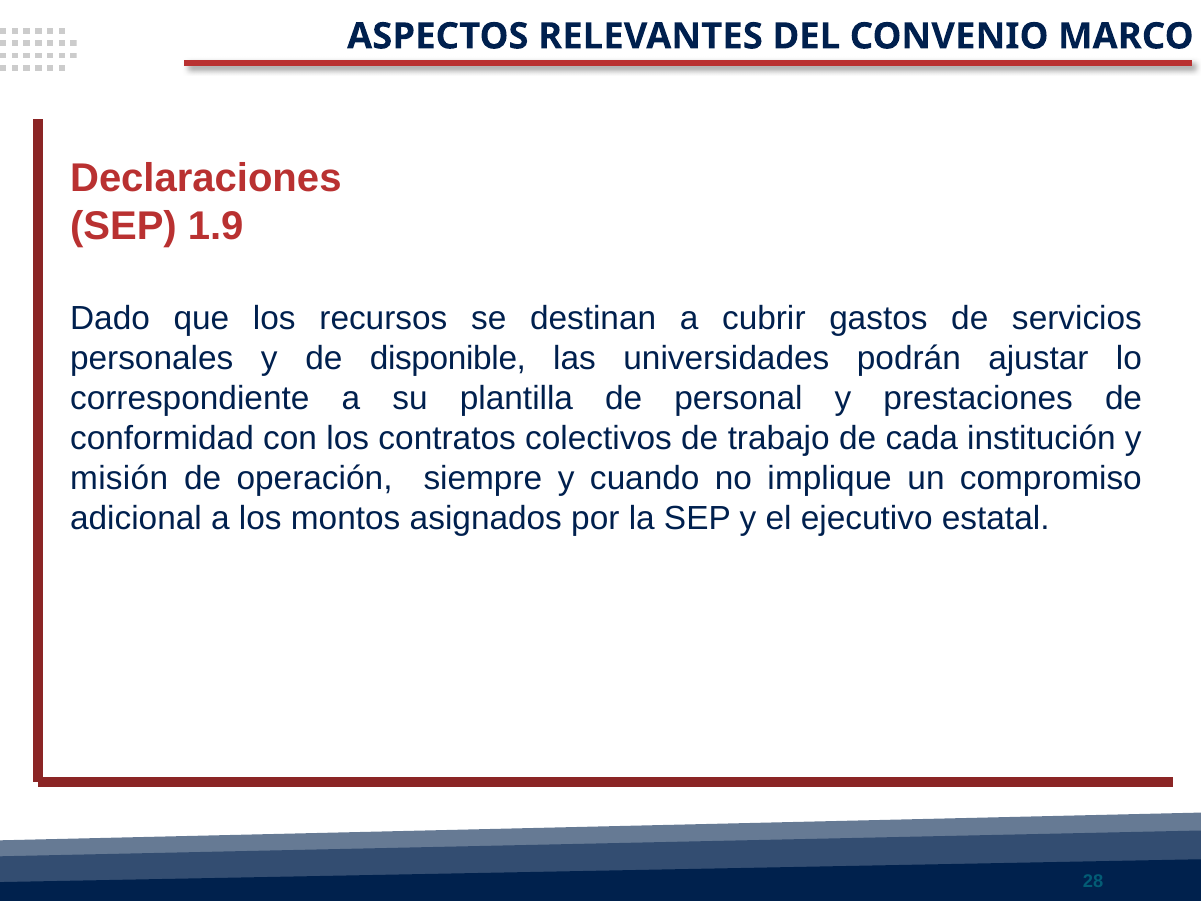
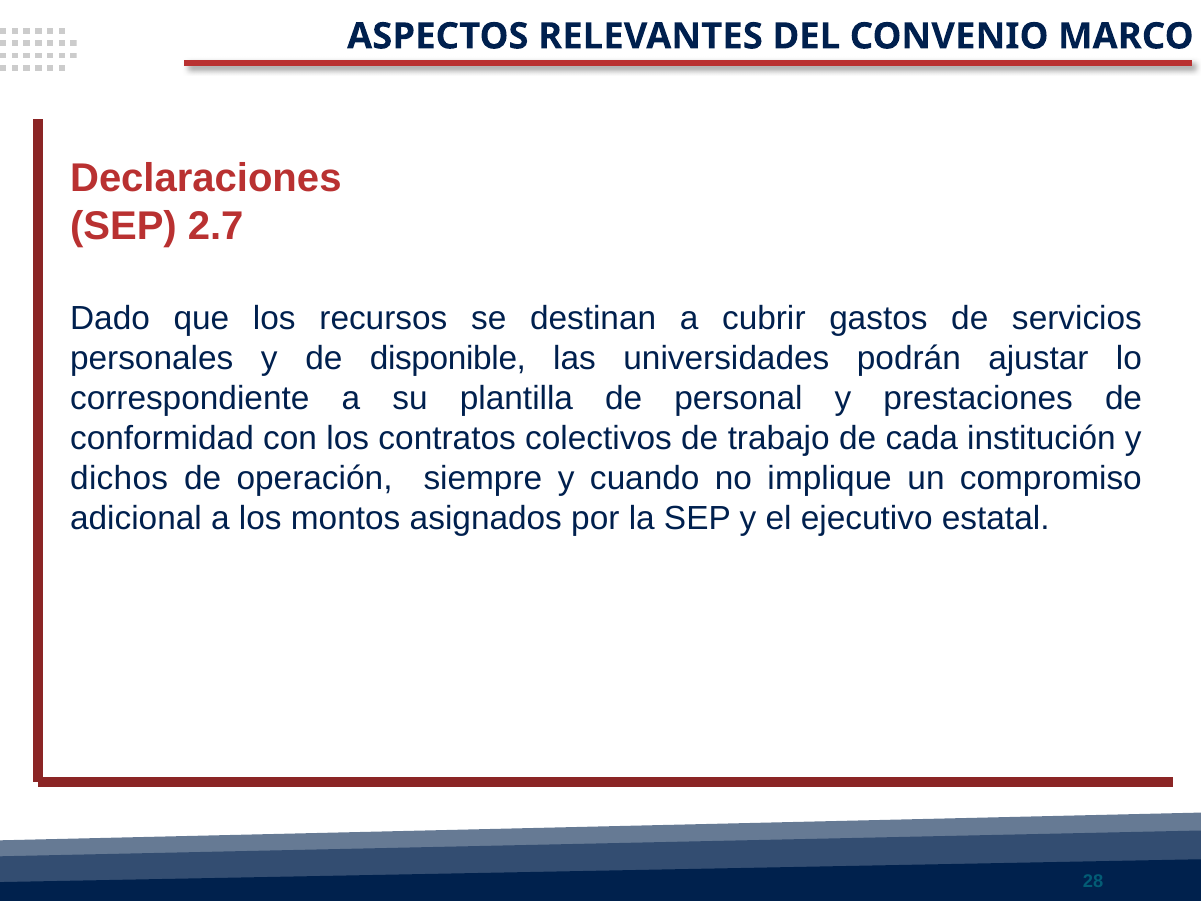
1.9: 1.9 -> 2.7 (216, 227)
misión: misión -> dichos (119, 478)
